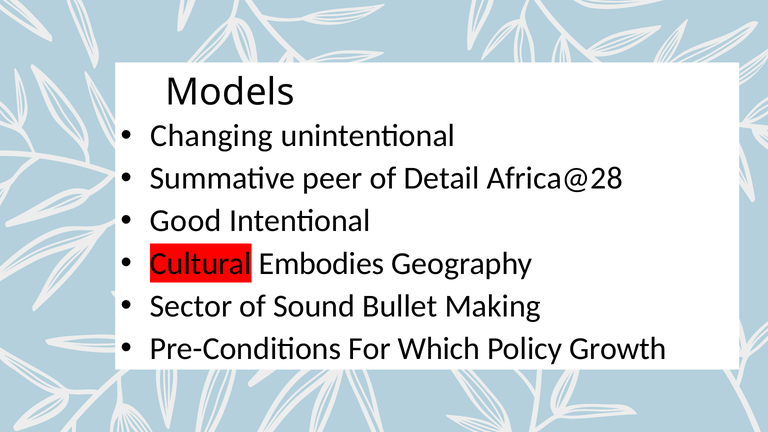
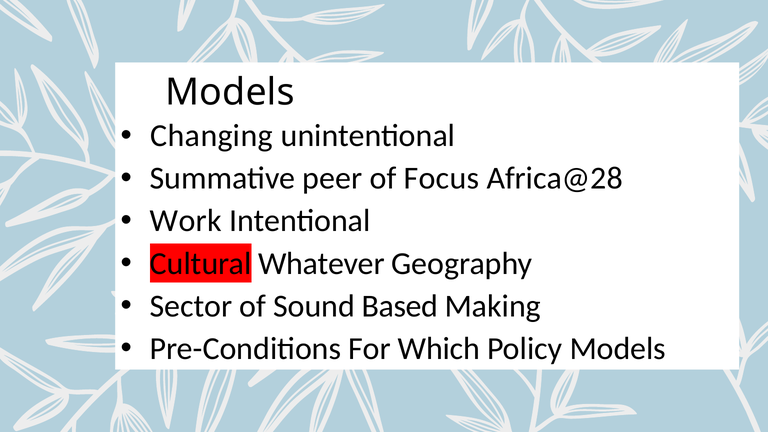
Detail: Detail -> Focus (441, 178)
Good: Good -> Work (186, 221)
Embodies: Embodies -> Whatever (321, 263)
Bullet: Bullet -> Based (400, 306)
Policy Growth: Growth -> Models (618, 349)
